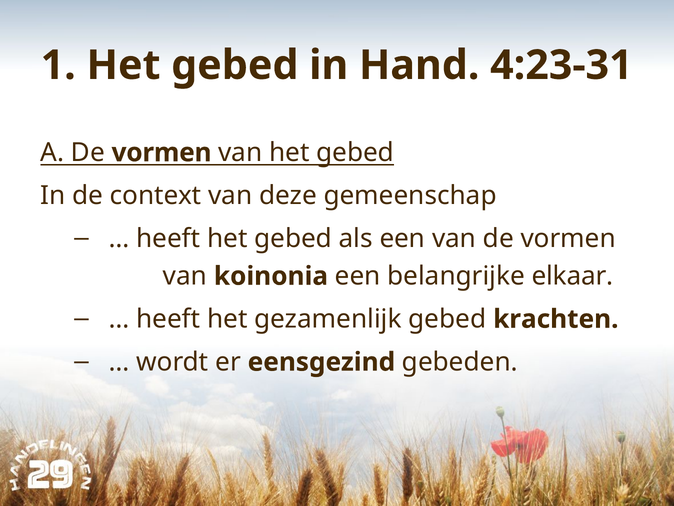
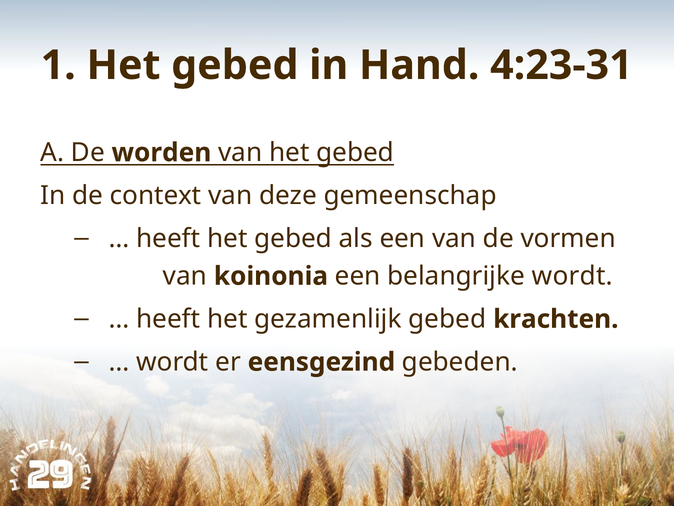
A De vormen: vormen -> worden (161, 152)
belangrijke elkaar: elkaar -> wordt (572, 276)
